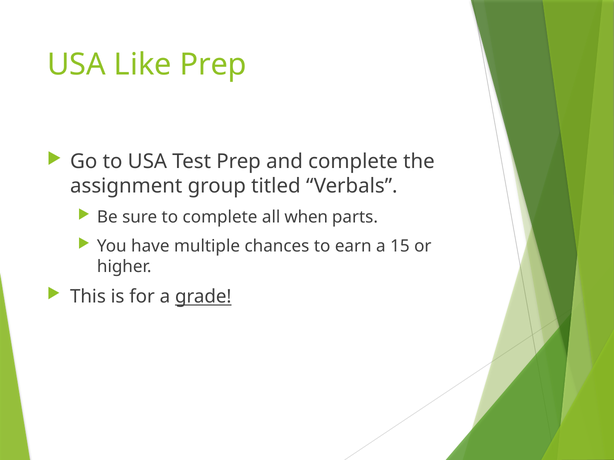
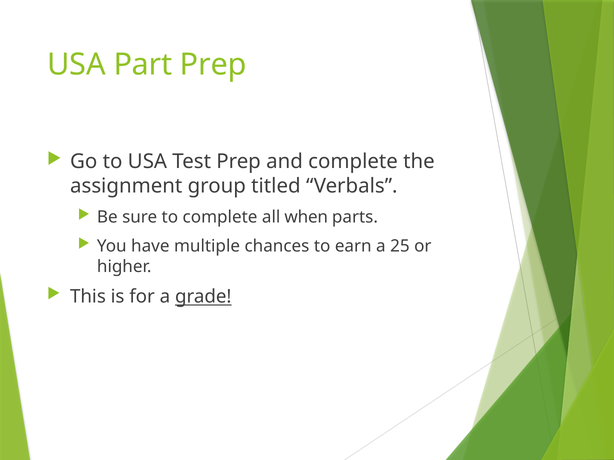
Like: Like -> Part (143, 65)
15: 15 -> 25 (400, 246)
